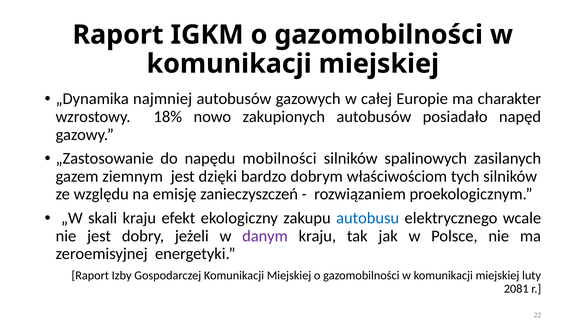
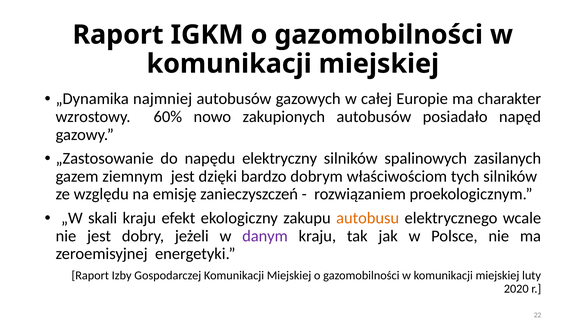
18%: 18% -> 60% (168, 117)
mobilności: mobilności -> elektryczny (280, 158)
autobusu colour: blue -> orange (368, 218)
2081: 2081 -> 2020 (516, 288)
